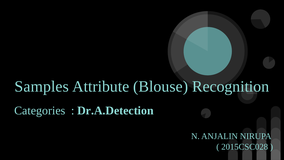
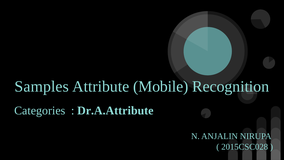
Blouse: Blouse -> Mobile (161, 86)
Dr.A.Detection: Dr.A.Detection -> Dr.A.Attribute (115, 110)
